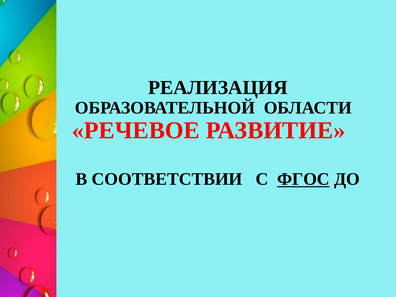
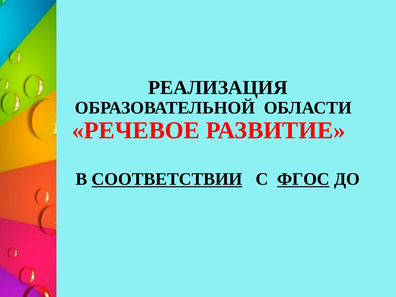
СООТВЕТСТВИИ underline: none -> present (167, 179)
